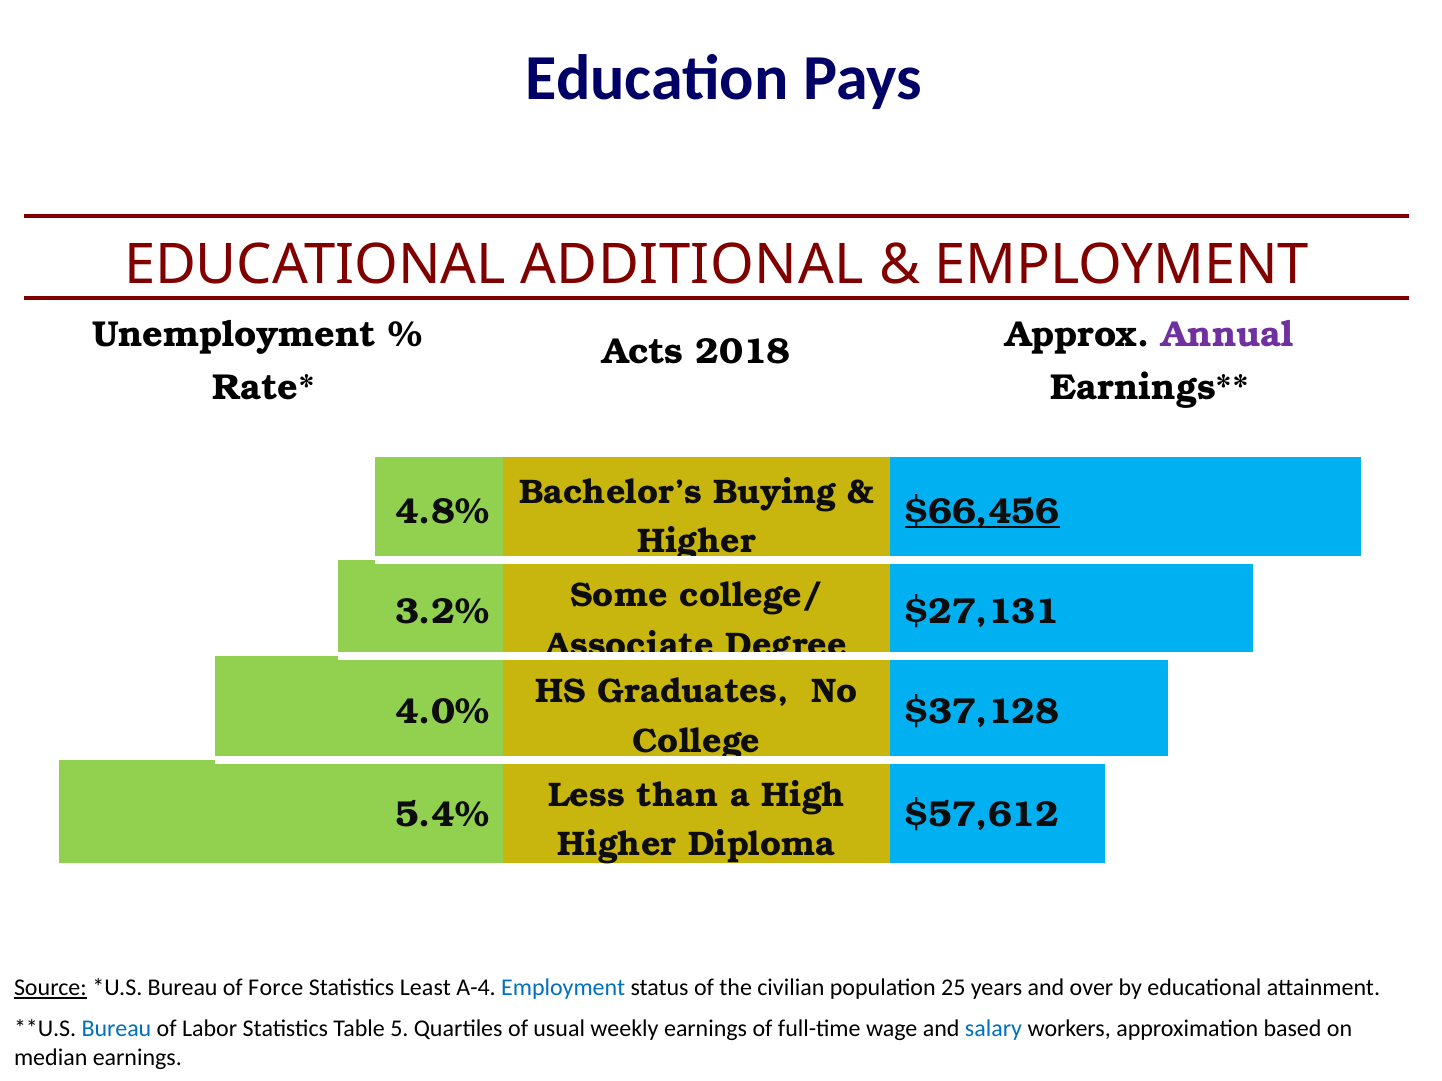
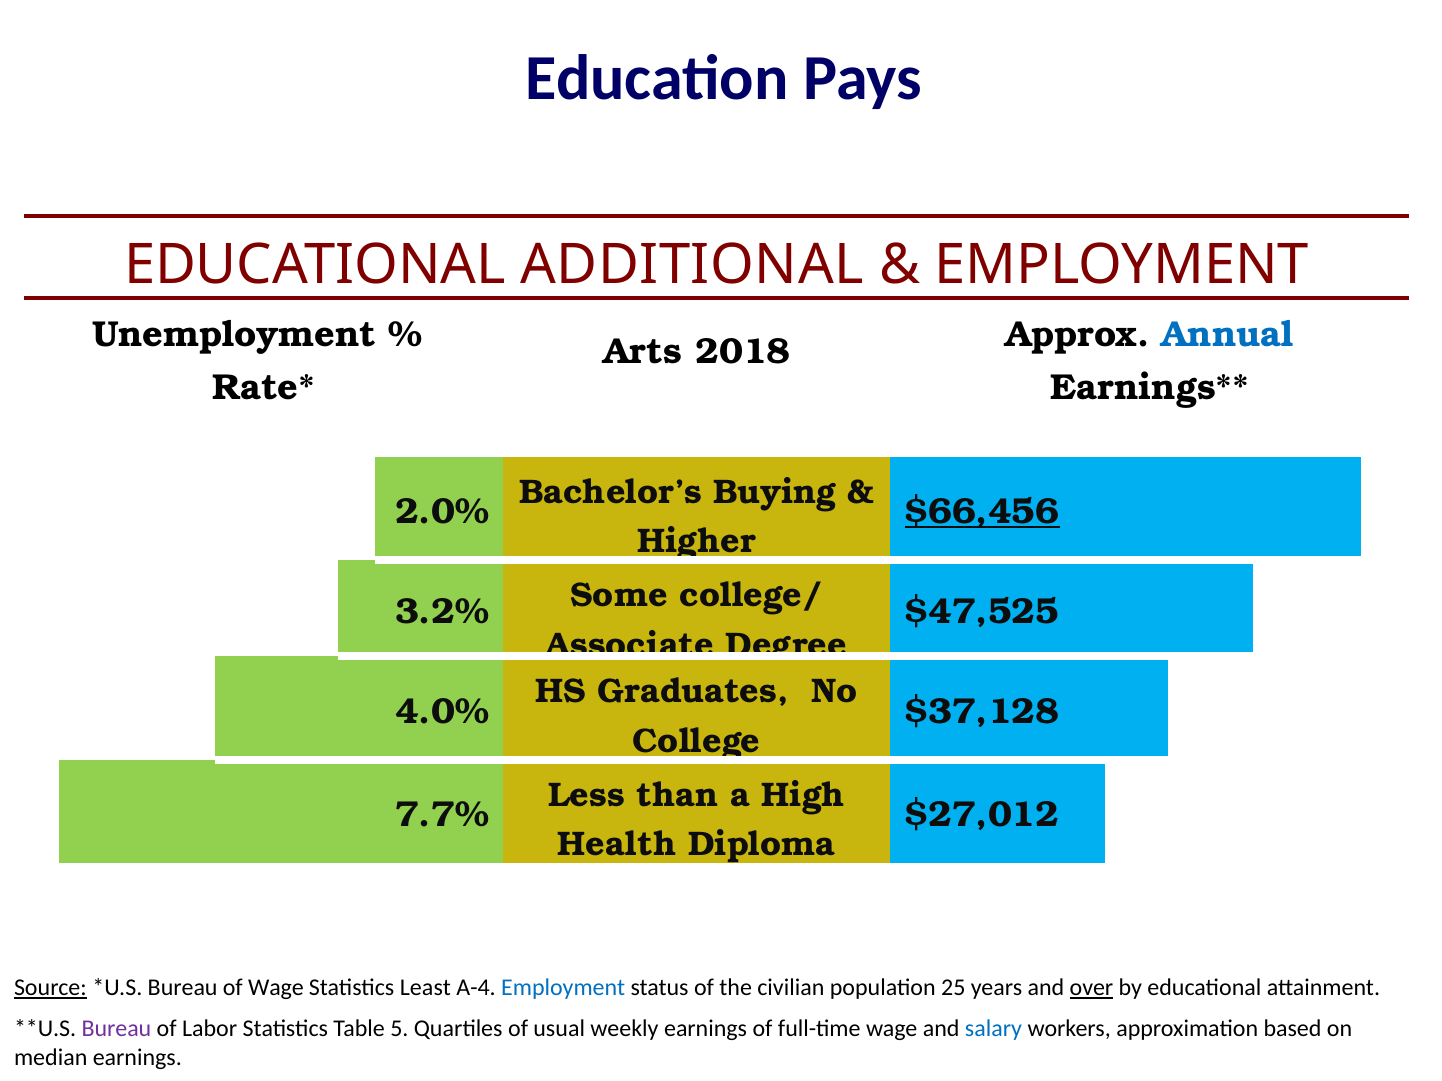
Acts: Acts -> Arts (643, 352)
Annual colour: purple -> blue (1228, 335)
4.8%: 4.8% -> 2.0% (442, 512)
$27,131: $27,131 -> $47,525 (982, 612)
5.4%: 5.4% -> 7.7% (442, 815)
$57,612: $57,612 -> $27,012 (982, 815)
Higher: Higher -> Health (617, 845)
of Force: Force -> Wage (276, 988)
over underline: none -> present (1091, 988)
Bureau colour: blue -> purple (116, 1029)
